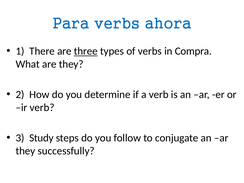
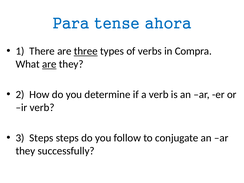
Para verbs: verbs -> tense (117, 24)
are underline: none -> present (49, 64)
3 Study: Study -> Steps (41, 138)
